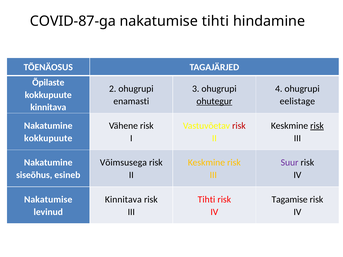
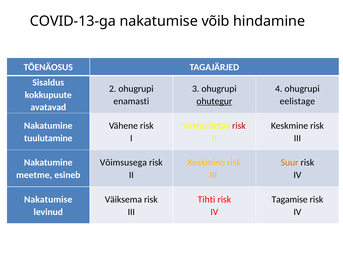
COVID-87-ga: COVID-87-ga -> COVID-13-ga (73, 21)
nakatumise tihti: tihti -> võib (216, 21)
Õpilaste: Õpilaste -> Sisaldus (48, 82)
kinnitava: kinnitava -> avatavad (48, 107)
risk underline: present -> none (317, 126)
kokkupuute: kokkupuute -> tuulutamine (48, 138)
Suur colour: purple -> orange (290, 163)
siseõhus: siseõhus -> meetme (34, 175)
Kinnitava: Kinnitava -> Väiksema (123, 200)
